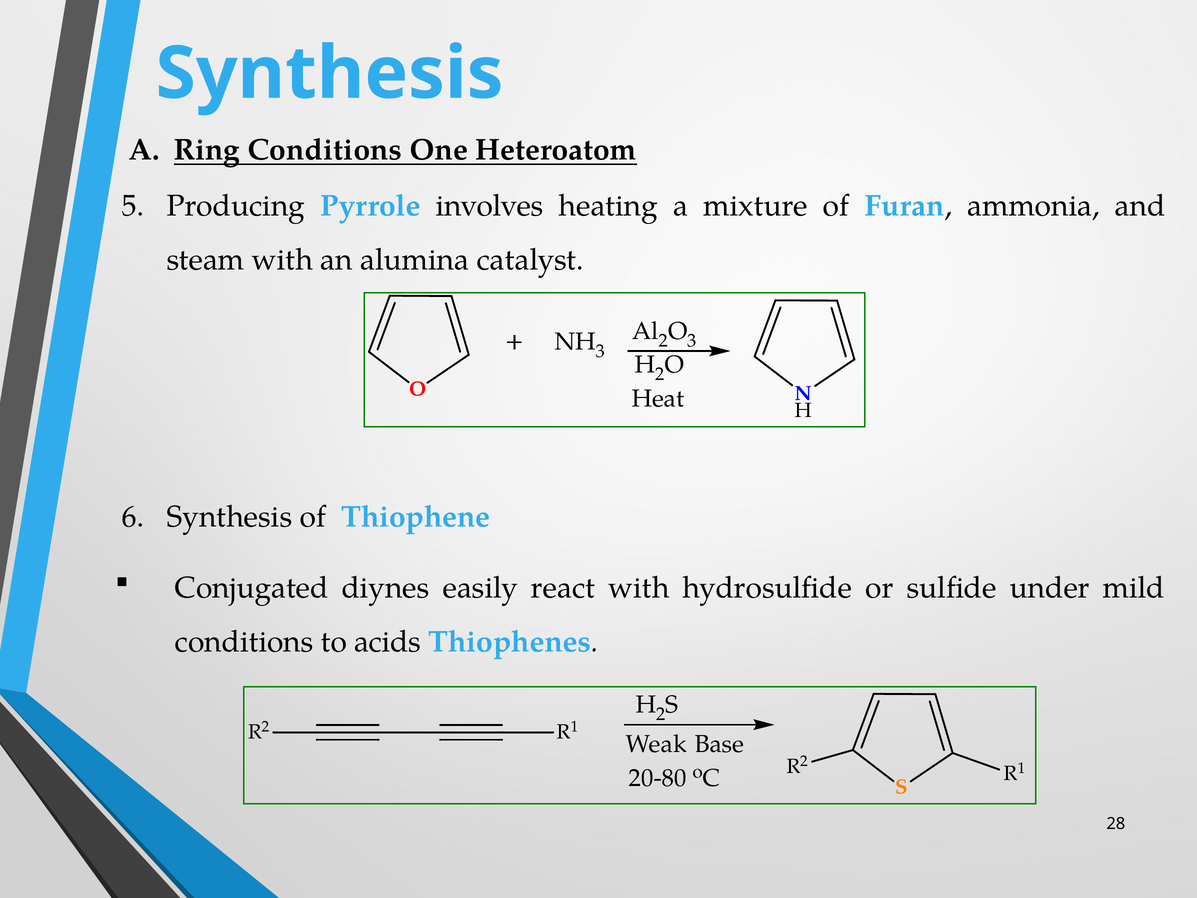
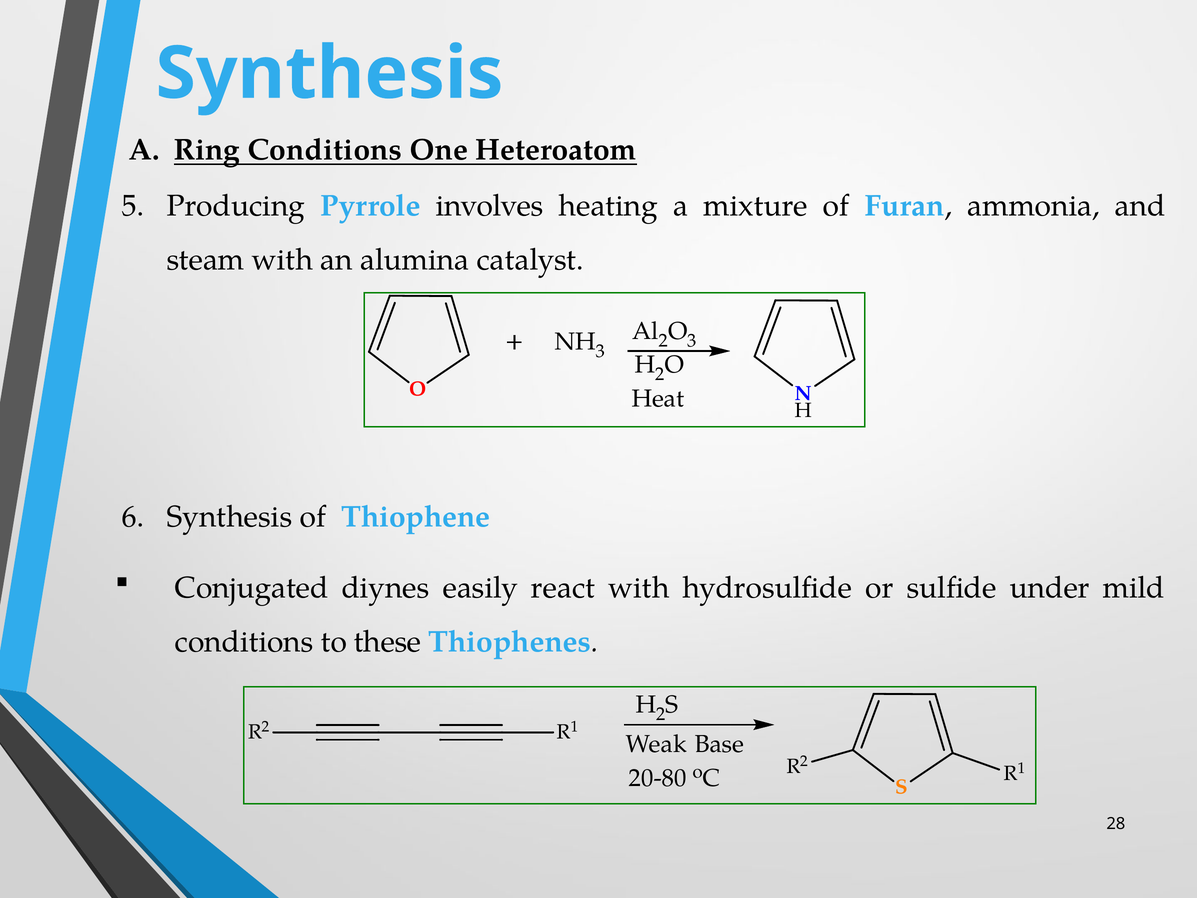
acids: acids -> these (388, 642)
